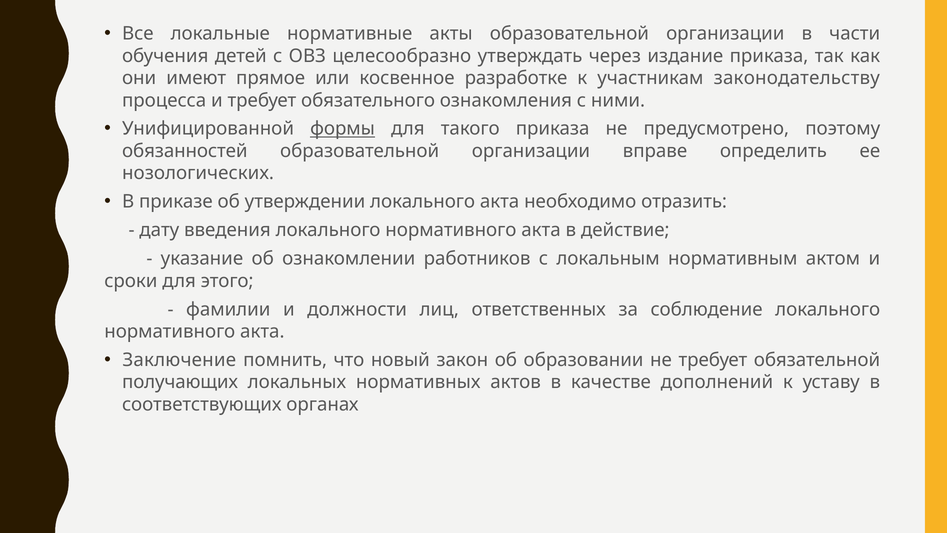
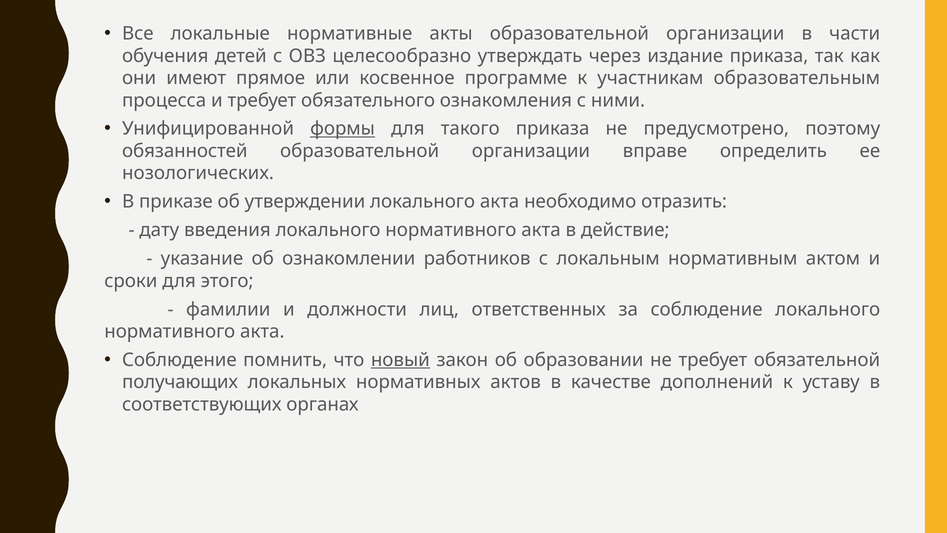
разработке: разработке -> программе (516, 78)
законодательству: законодательству -> образовательным (797, 78)
Заключение: Заключение -> Соблюдение (179, 360)
новый underline: none -> present (400, 360)
